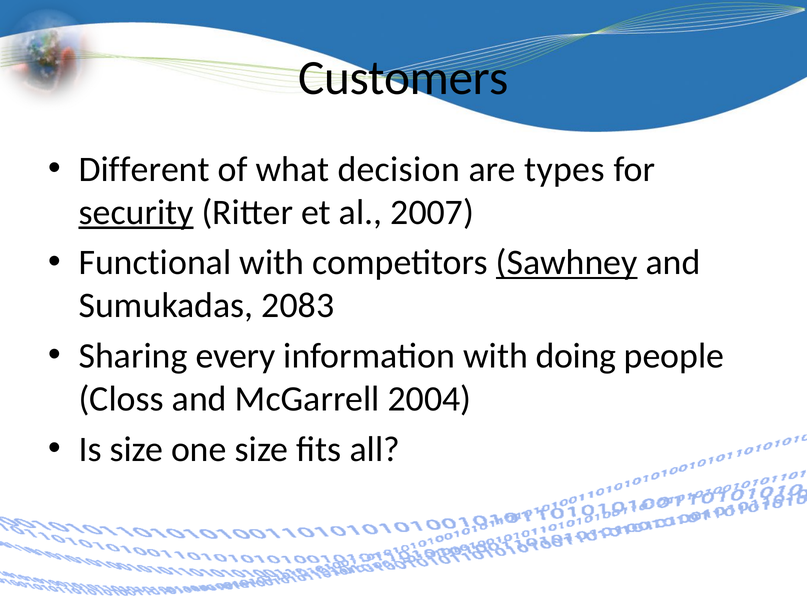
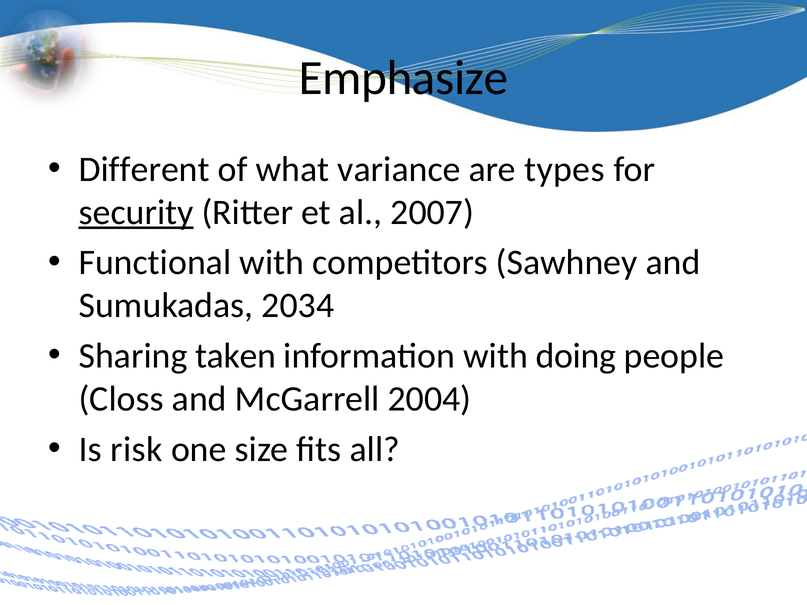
Customers: Customers -> Emphasize (403, 78)
decision: decision -> variance (399, 169)
Sawhney underline: present -> none (567, 263)
2083: 2083 -> 2034 (298, 306)
every: every -> taken (236, 356)
Is size: size -> risk (136, 449)
